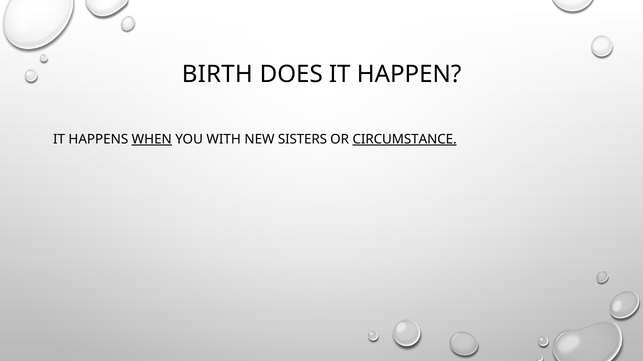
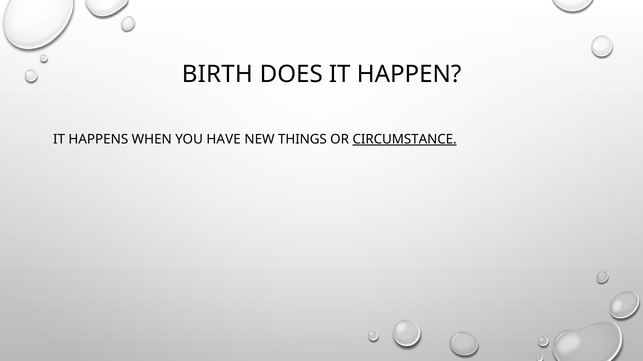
WHEN underline: present -> none (152, 139)
WITH: WITH -> HAVE (224, 139)
SISTERS: SISTERS -> THINGS (302, 139)
